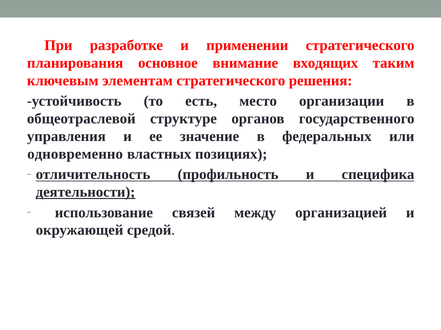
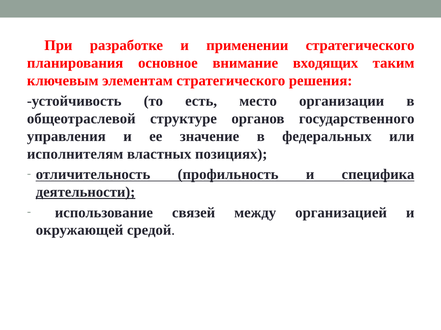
одновременно: одновременно -> исполнителям (75, 154)
